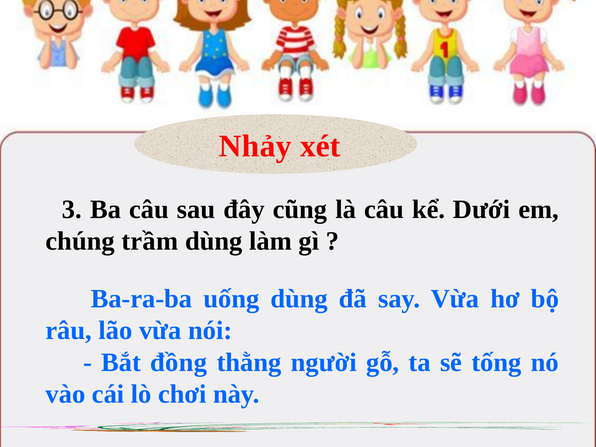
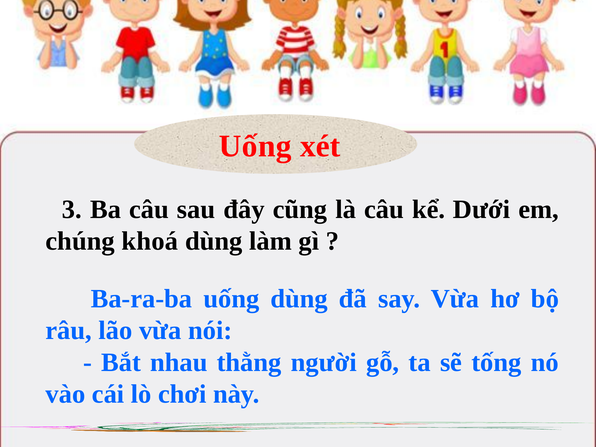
Nhảy: Nhảy -> Uống (255, 146)
trầm: trầm -> khoá (150, 241)
đồng: đồng -> nhau (179, 362)
